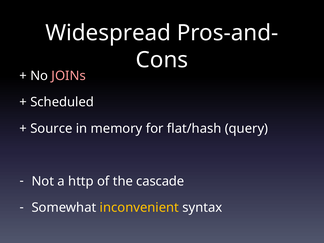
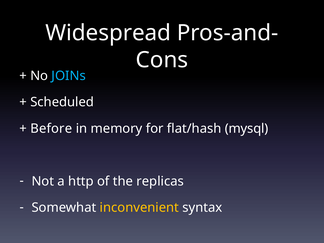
JOINs colour: pink -> light blue (69, 76)
Source: Source -> Before (51, 129)
query: query -> mysql (247, 129)
cascade: cascade -> replicas (160, 181)
